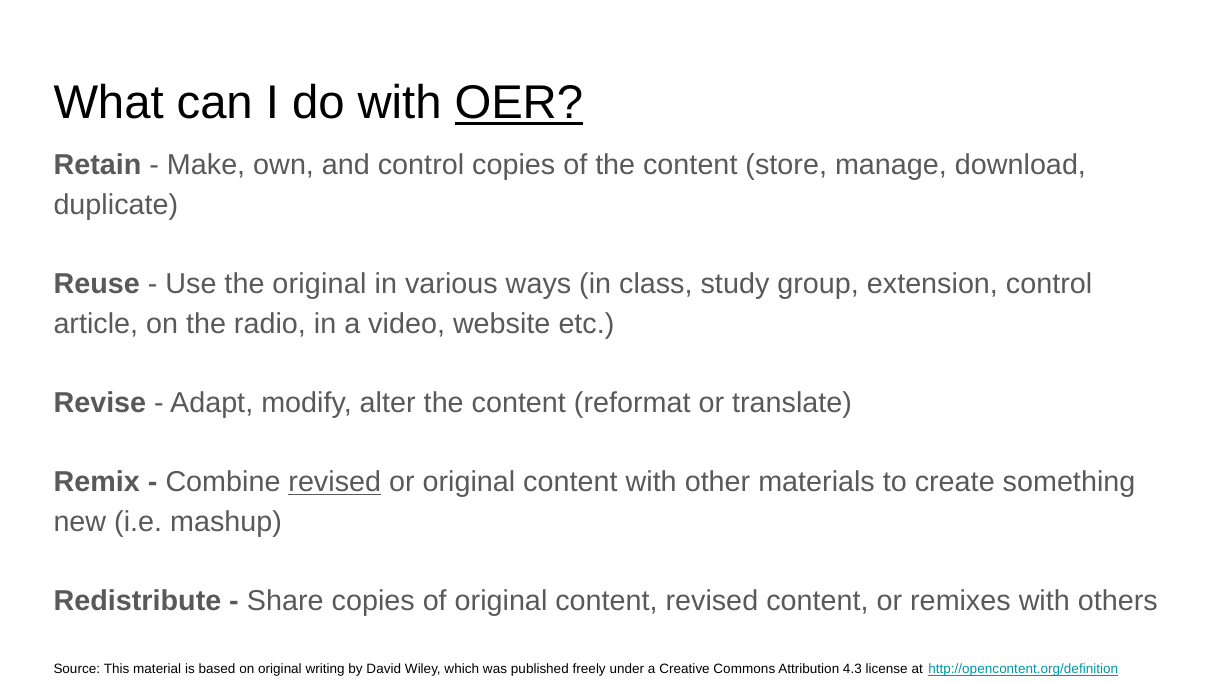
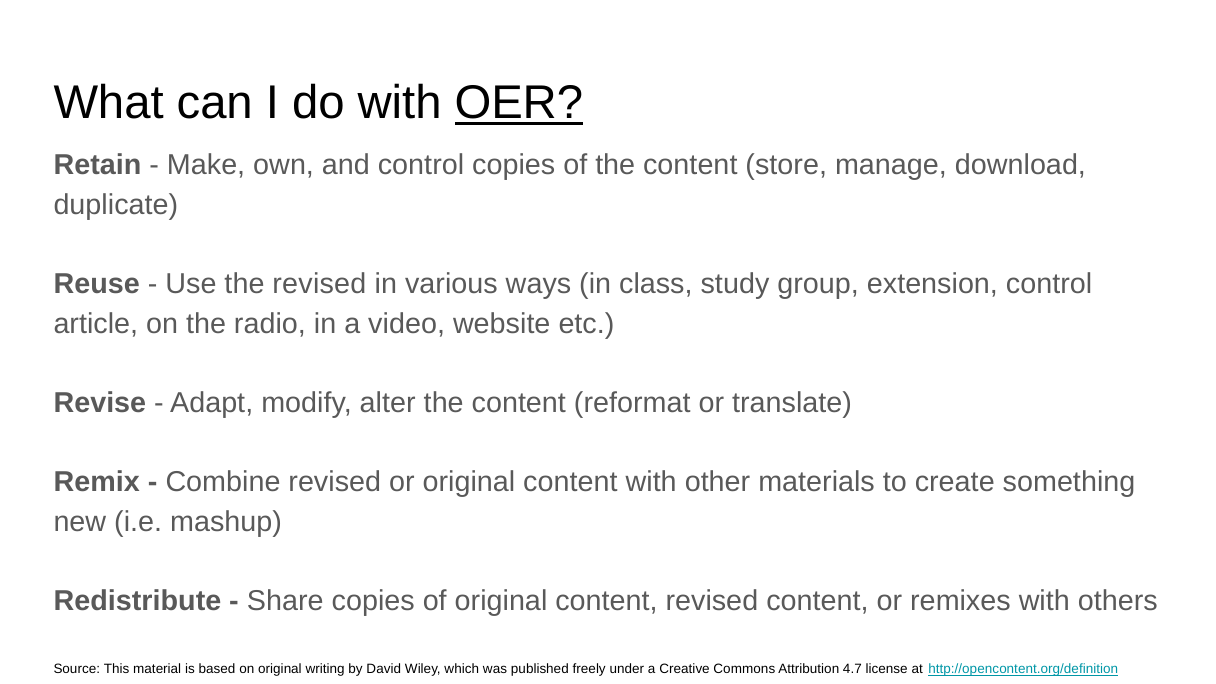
the original: original -> revised (319, 284)
revised underline: present -> none (335, 482)
4.3: 4.3 -> 4.7 (852, 669)
